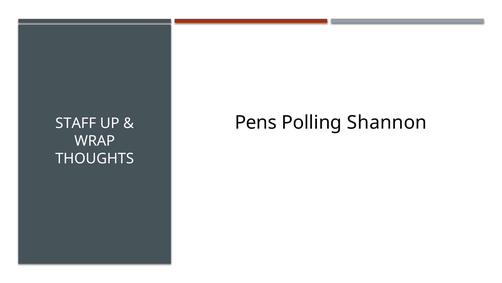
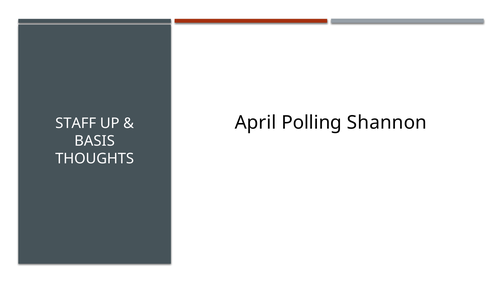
Pens: Pens -> April (256, 122)
WRAP: WRAP -> BASIS (95, 141)
